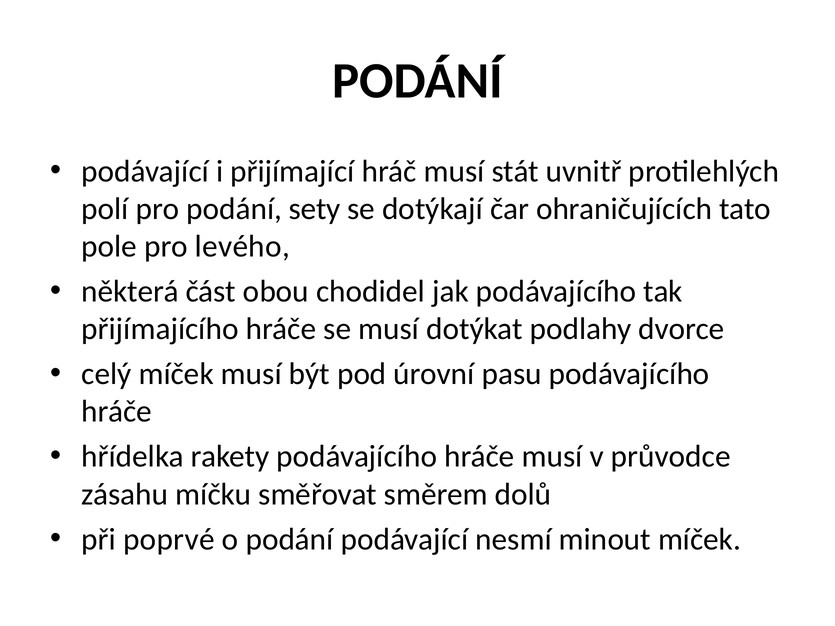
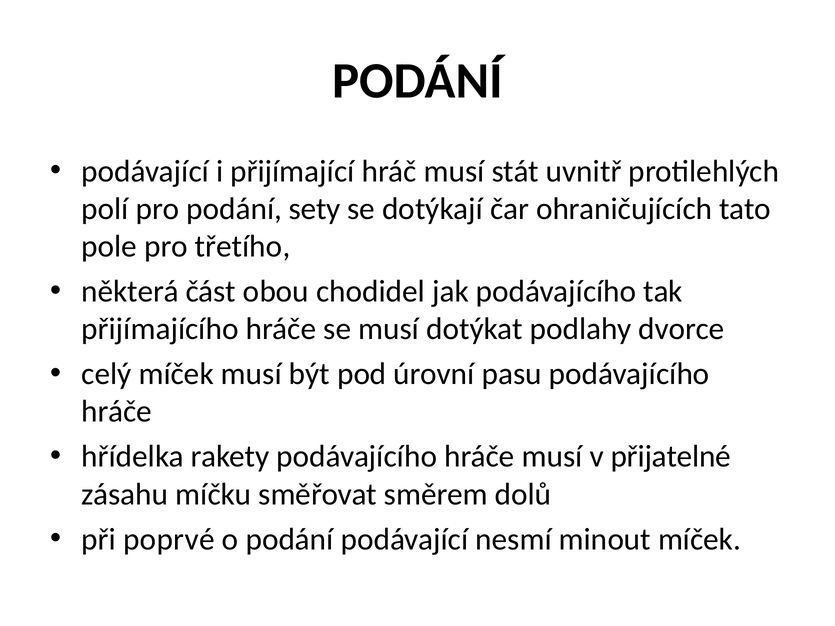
levého: levého -> třetího (242, 247)
průvodce: průvodce -> přijatelné (671, 457)
